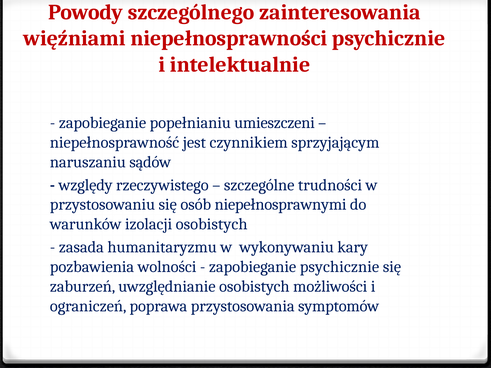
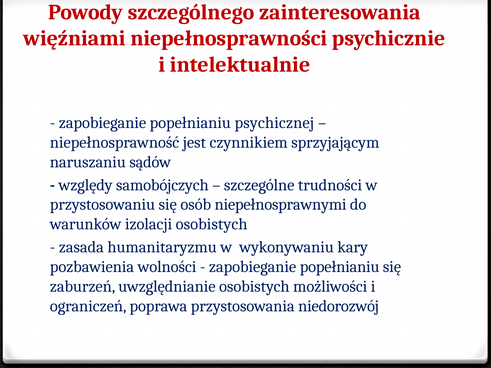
umieszczeni: umieszczeni -> psychicznej (274, 123)
rzeczywistego: rzeczywistego -> samobójczych (162, 185)
psychicznie: psychicznie -> popełnianiu (340, 267)
symptomów: symptomów -> niedorozwój (339, 306)
